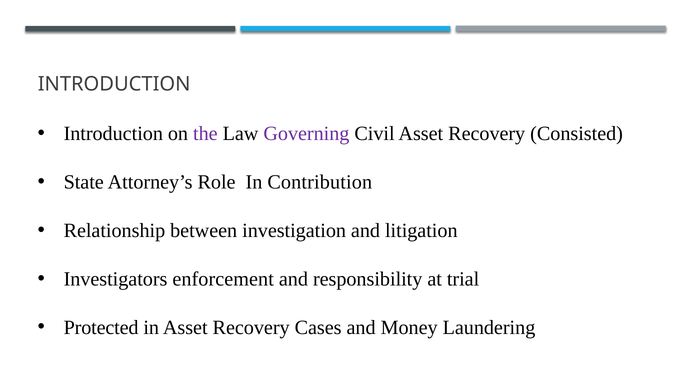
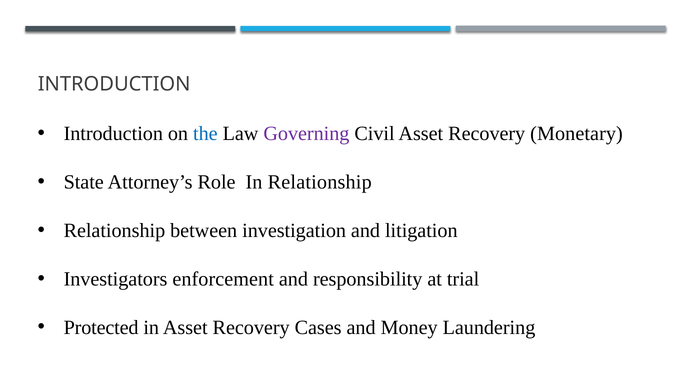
the colour: purple -> blue (205, 134)
Consisted: Consisted -> Monetary (577, 134)
In Contribution: Contribution -> Relationship (320, 182)
